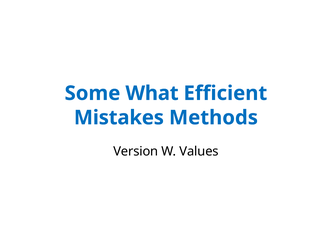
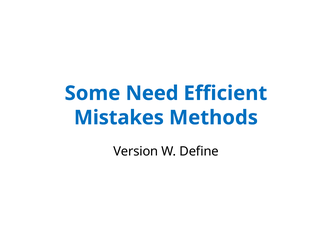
What: What -> Need (152, 93)
Values: Values -> Define (199, 151)
